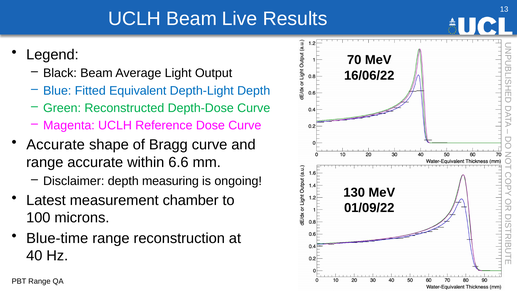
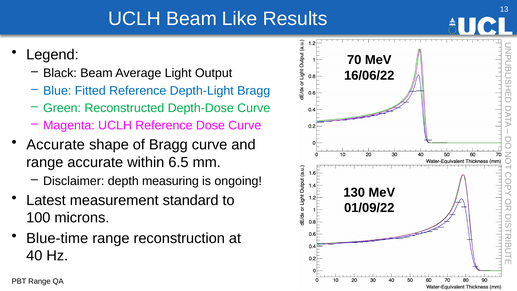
Live: Live -> Like (240, 19)
Fitted Equivalent: Equivalent -> Reference (138, 91)
Depth-Light Depth: Depth -> Bragg (254, 91)
6.6: 6.6 -> 6.5 (178, 162)
chamber: chamber -> standard (191, 200)
